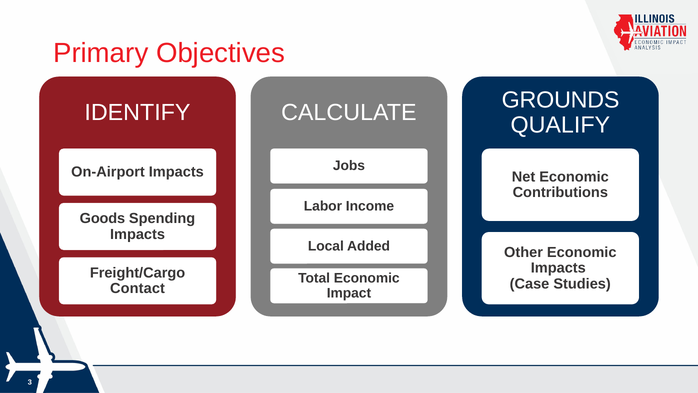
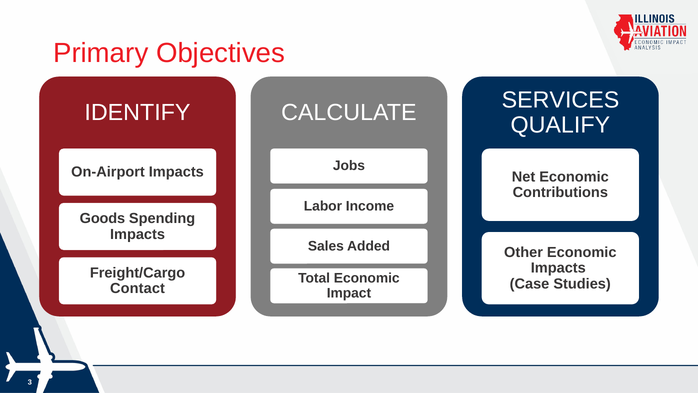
GROUNDS: GROUNDS -> SERVICES (561, 100)
Local: Local -> Sales (326, 246)
